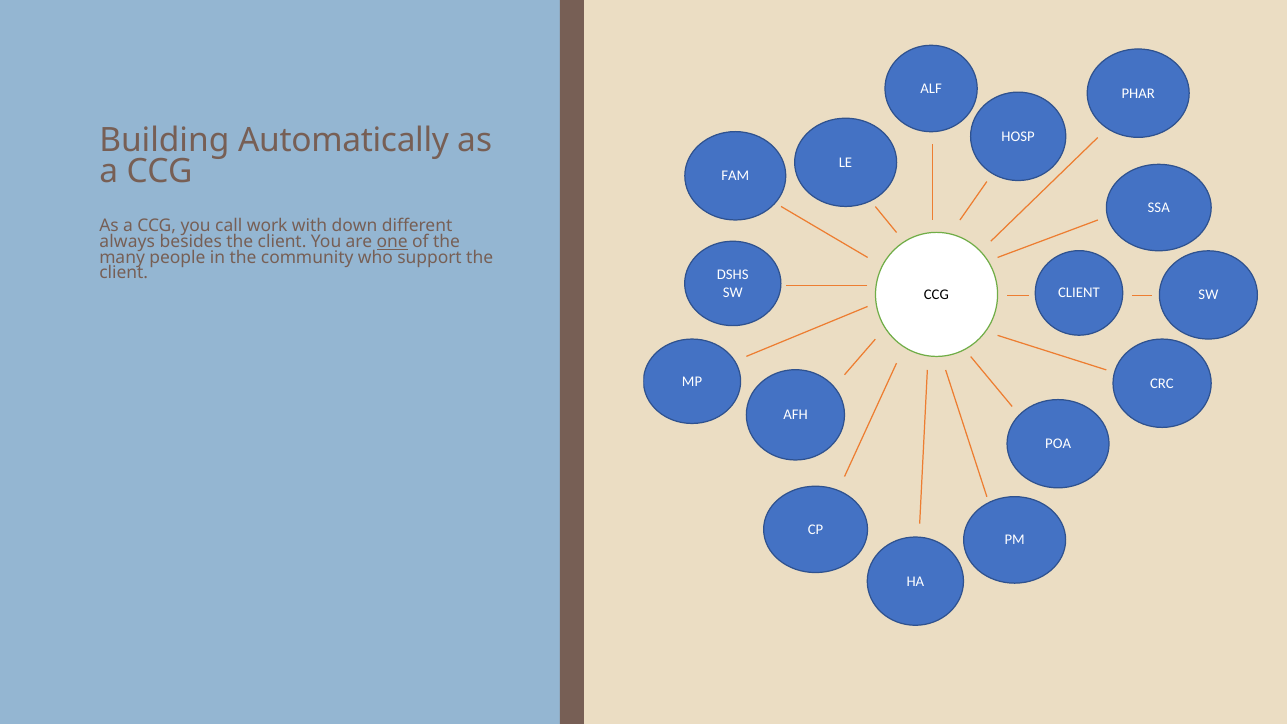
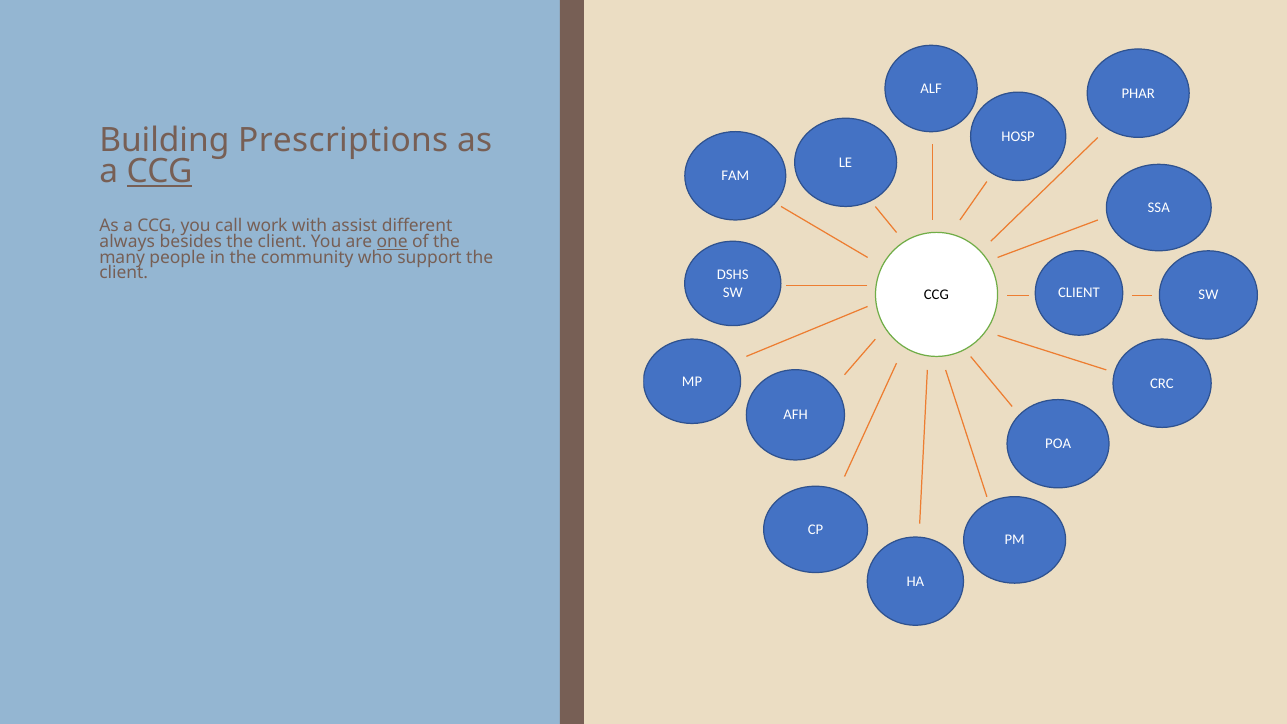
Automatically: Automatically -> Prescriptions (343, 141)
CCG underline: none -> present (160, 171)
down: down -> assist (354, 226)
